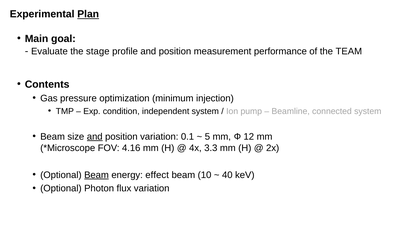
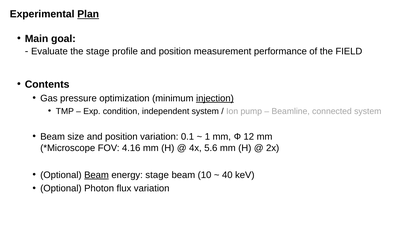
TEAM: TEAM -> FIELD (349, 51)
injection underline: none -> present (215, 98)
and underline: present -> none (95, 137)
5: 5 -> 1 (207, 137)
3.3: 3.3 -> 5.6 (211, 148)
energy effect: effect -> stage (157, 175)
